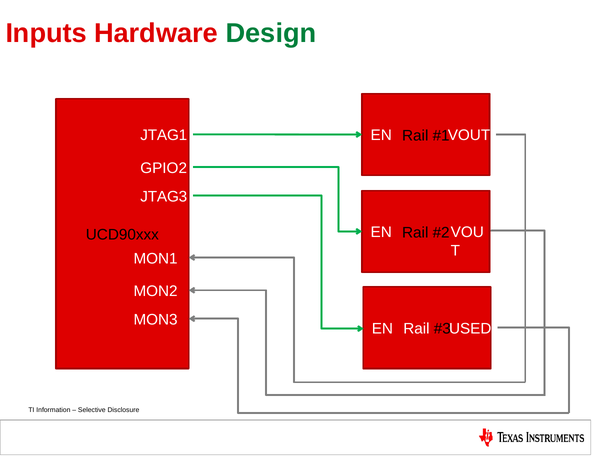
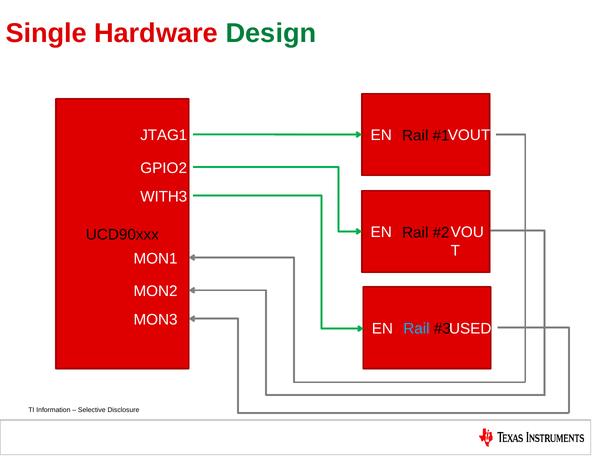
Inputs: Inputs -> Single (46, 33)
JTAG3: JTAG3 -> WITH3 (164, 197)
Rail colour: white -> light blue (416, 329)
